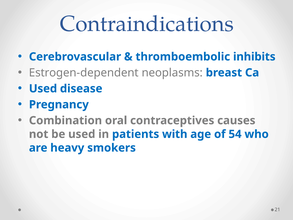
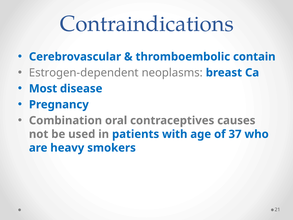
inhibits: inhibits -> contain (254, 57)
Used: Used -> Most (43, 89)
54: 54 -> 37 (235, 134)
